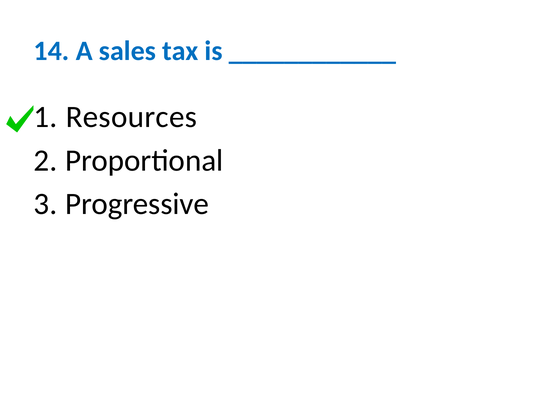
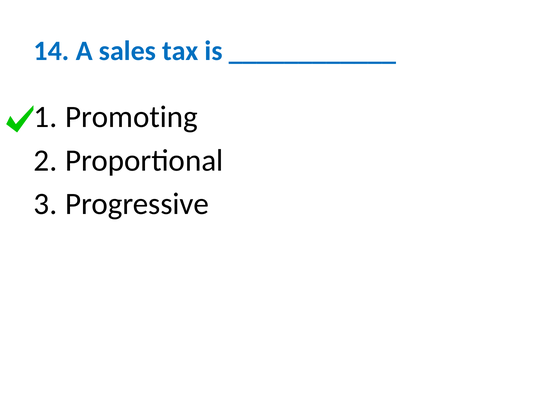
Resources: Resources -> Promoting (131, 117)
